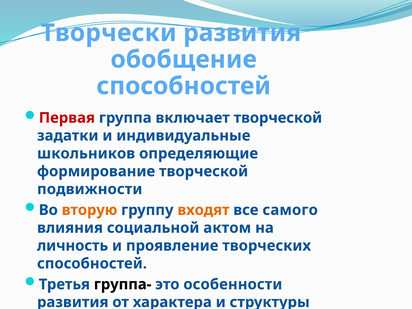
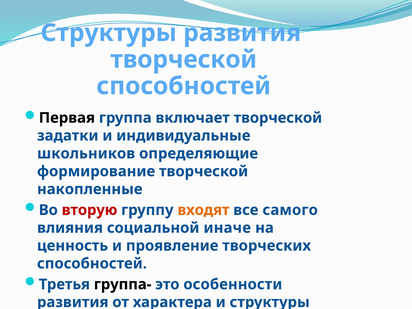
Творчески: Творчески -> Структуры (109, 33)
обобщение: обобщение -> творческой (184, 59)
Первая colour: red -> black (67, 118)
подвижности: подвижности -> накопленные (90, 189)
вторую colour: orange -> red (90, 210)
актом: актом -> иначе (227, 228)
личность: личность -> ценность (73, 246)
